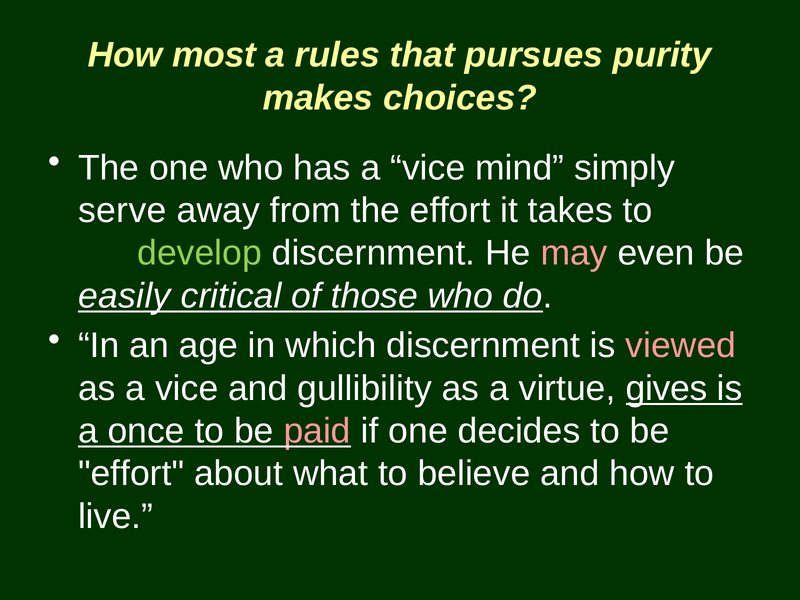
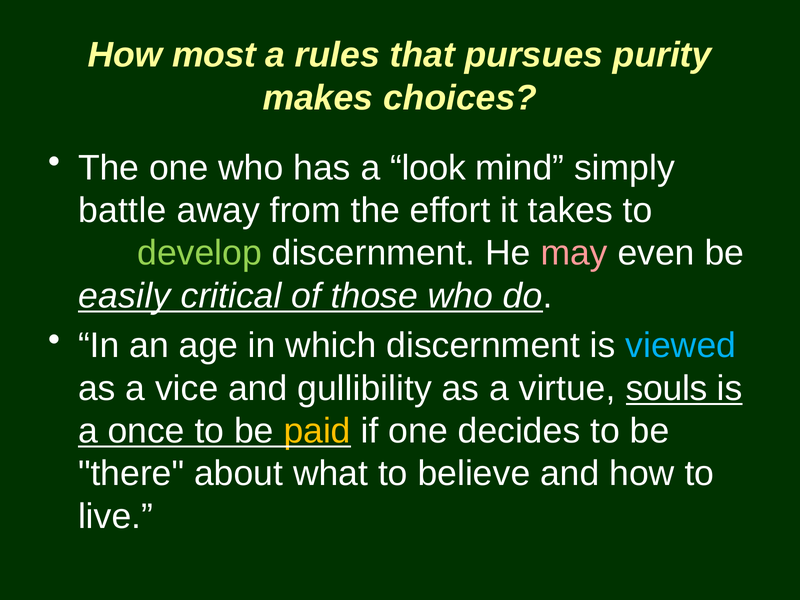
has a vice: vice -> look (428, 168)
serve: serve -> battle (122, 211)
viewed colour: pink -> light blue (681, 346)
gives: gives -> souls (667, 388)
paid colour: pink -> yellow (317, 431)
effort: effort -> there (131, 474)
